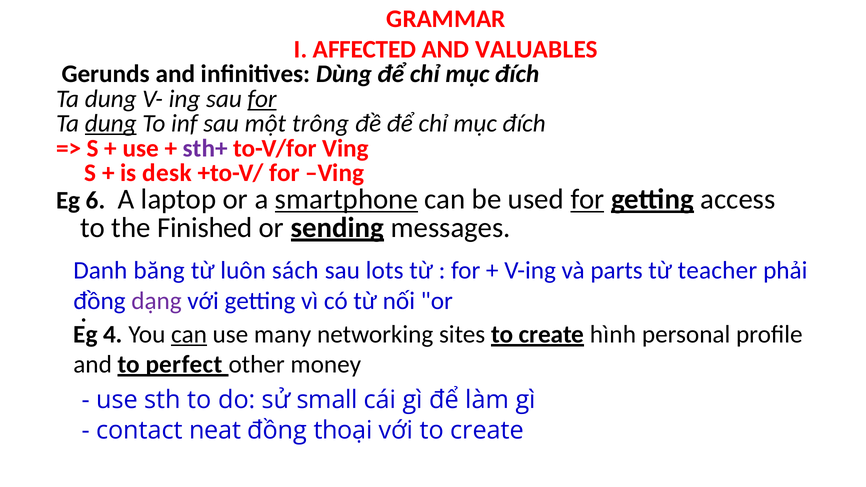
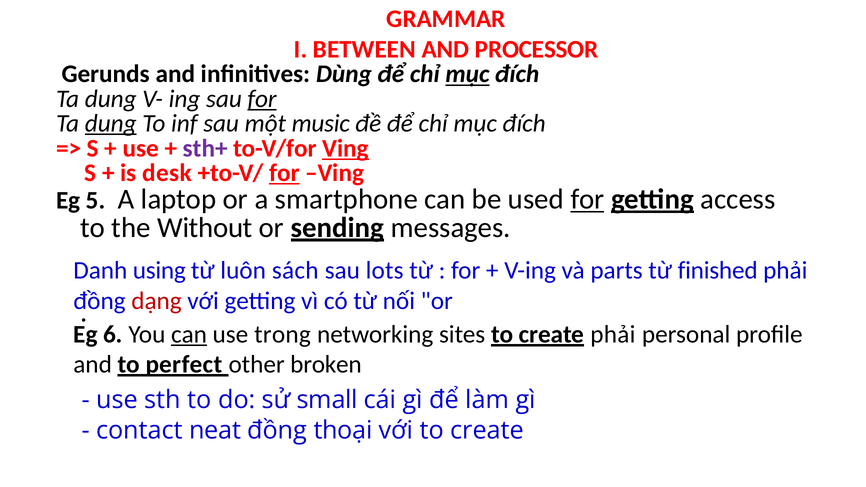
AFFECTED: AFFECTED -> BETWEEN (364, 49)
VALUABLES: VALUABLES -> PROCESSOR (537, 49)
mục underline: none -> present (467, 74)
trông: trông -> music (321, 124)
Ving underline: none -> present (346, 148)
for underline: none -> present (284, 173)
6: 6 -> 5 (96, 201)
smartphone underline: present -> none (346, 199)
Finished: Finished -> Without (205, 228)
băng: băng -> using (159, 271)
teacher: teacher -> finished (718, 271)
dạng colour: purple -> red (157, 301)
4: 4 -> 6 (113, 334)
many: many -> trong (283, 334)
create hình: hình -> phải (613, 334)
money: money -> broken (326, 365)
